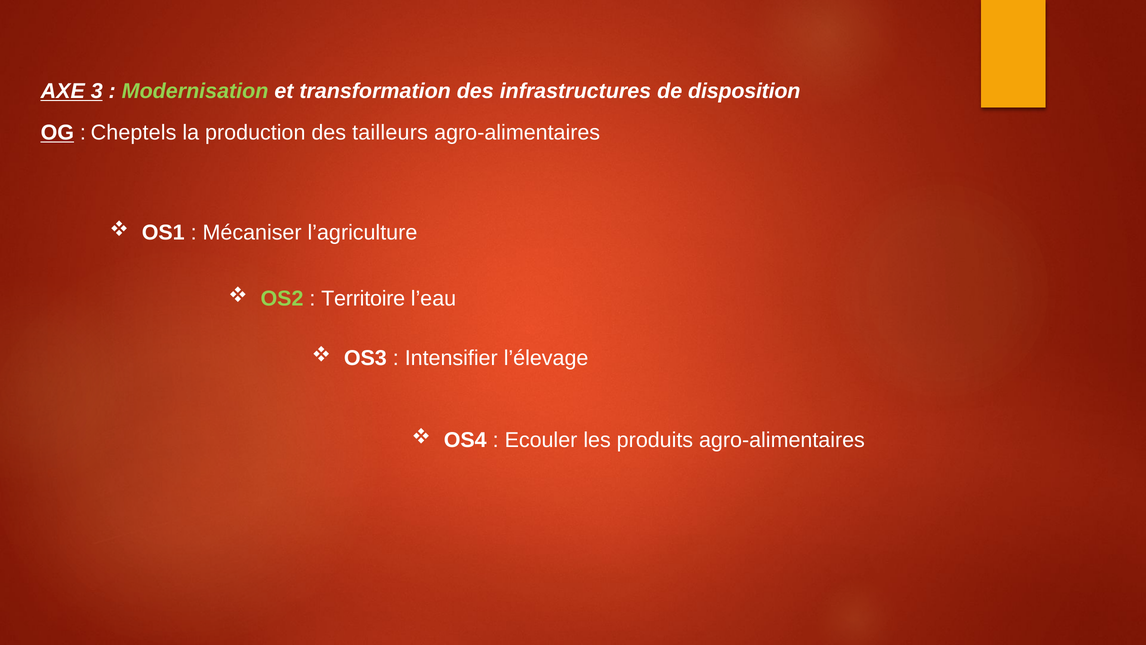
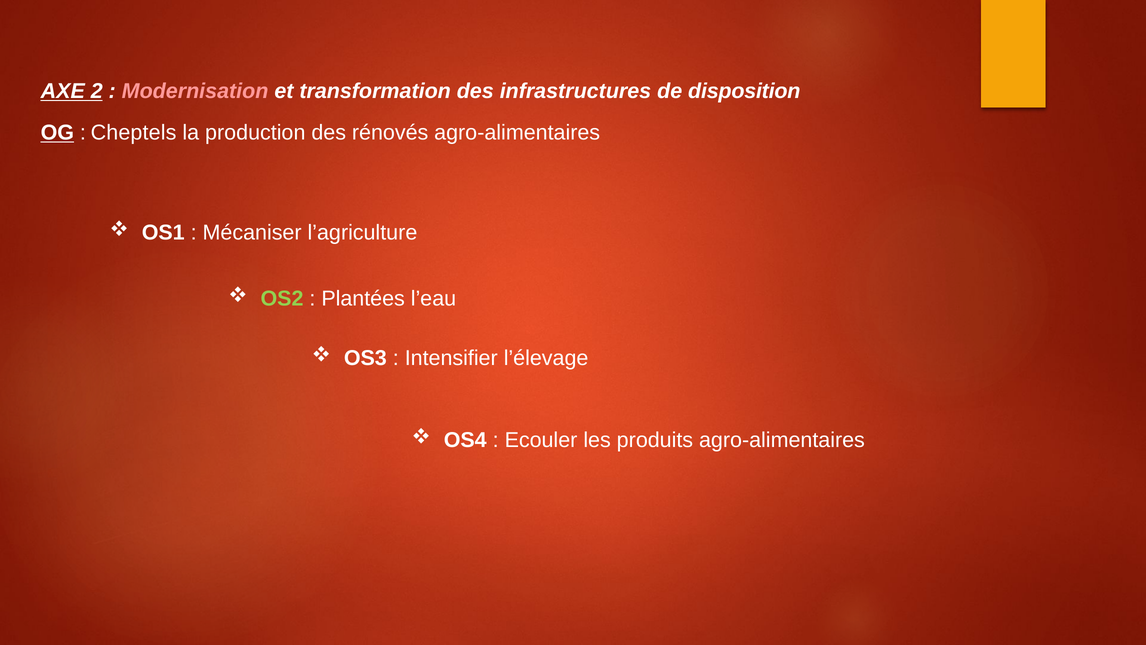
3: 3 -> 2 (97, 91)
Modernisation colour: light green -> pink (195, 91)
tailleurs: tailleurs -> rénovés (390, 132)
Territoire: Territoire -> Plantées (363, 299)
